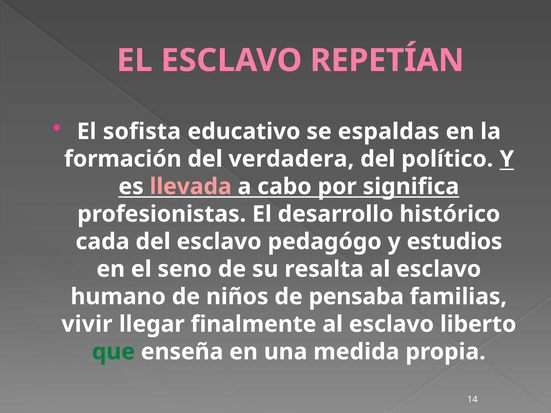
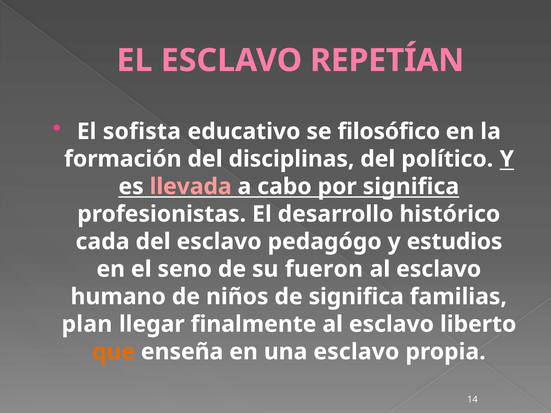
espaldas: espaldas -> filosófico (389, 132)
verdadera: verdadera -> disciplinas (291, 159)
resalta: resalta -> fueron (324, 269)
de pensaba: pensaba -> significa (356, 297)
vivir: vivir -> plan (87, 324)
que colour: green -> orange (113, 352)
una medida: medida -> esclavo (356, 352)
